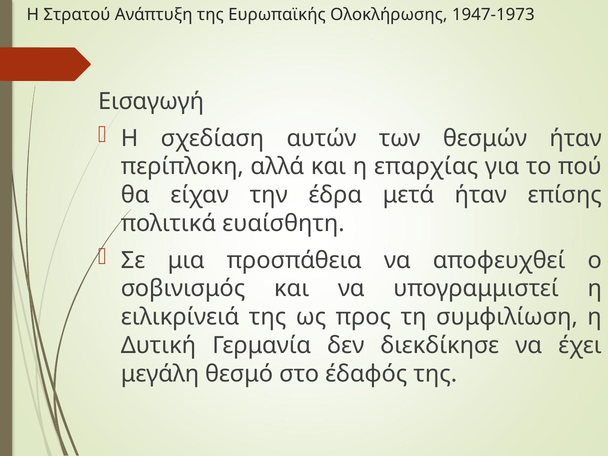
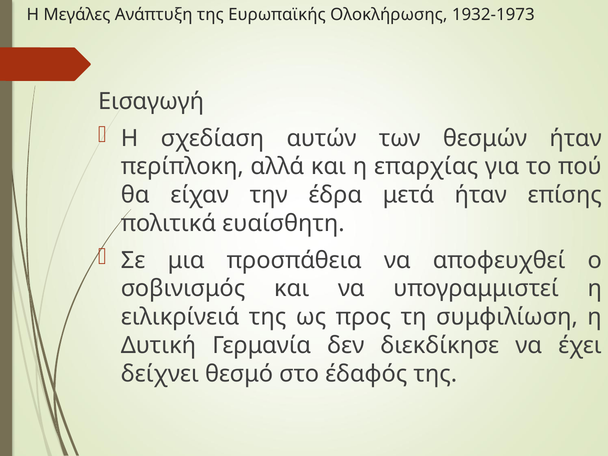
Στρατού: Στρατού -> Μεγάλες (77, 15)
1947-1973: 1947-1973 -> 1932-1973 (493, 15)
μεγάλη: μεγάλη -> δείχνει (160, 374)
